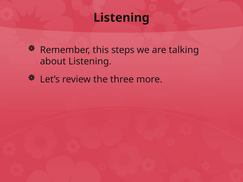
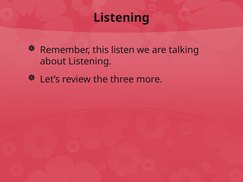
steps: steps -> listen (123, 50)
